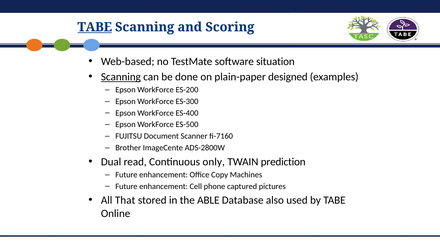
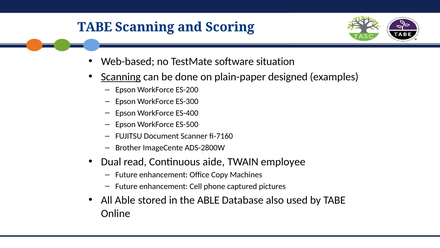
TABE underline: present -> none (95, 27)
only: only -> aide (214, 161)
prediction: prediction -> employee (283, 161)
All That: That -> Able (125, 200)
